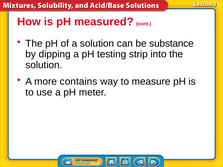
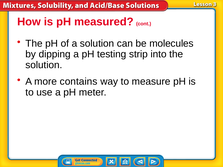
substance: substance -> molecules (171, 44)
